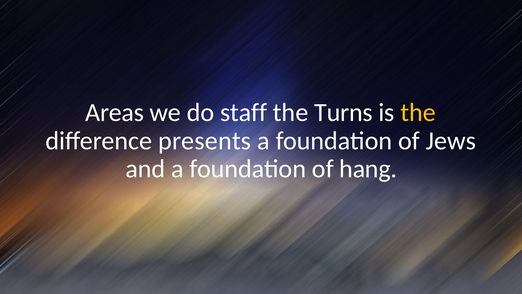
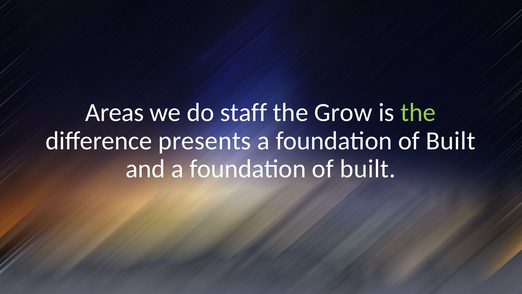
Turns: Turns -> Grow (343, 112)
the colour: yellow -> light green (418, 112)
Jews: Jews -> Built (451, 141)
hang: hang -> built (368, 169)
